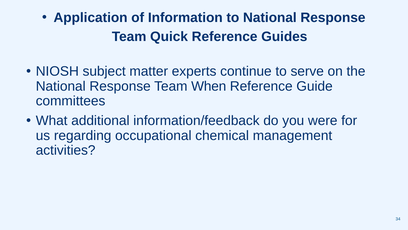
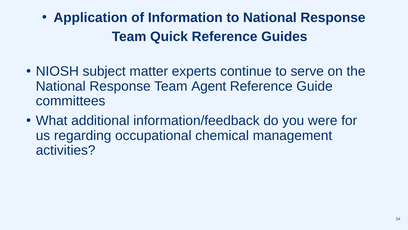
When: When -> Agent (209, 86)
